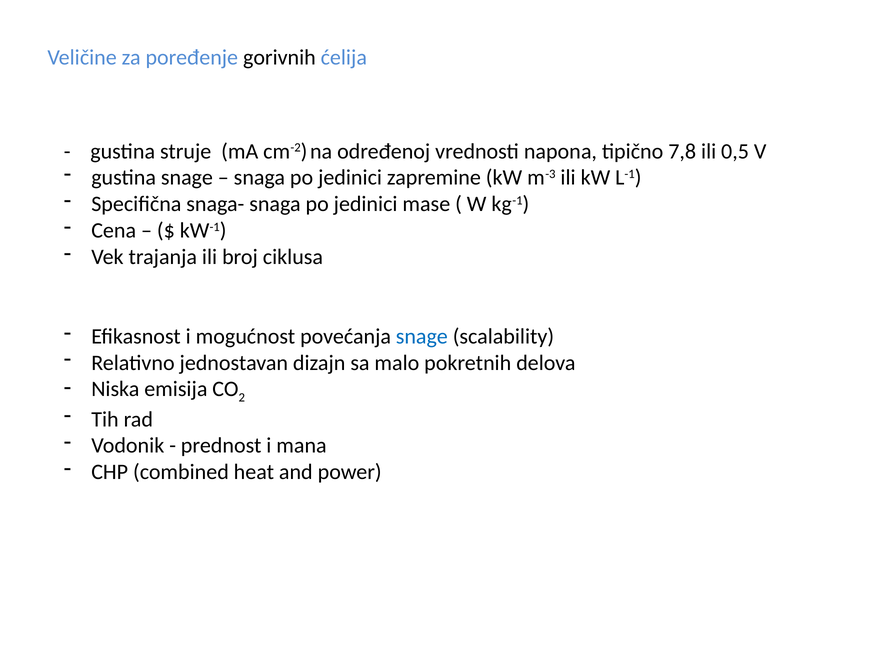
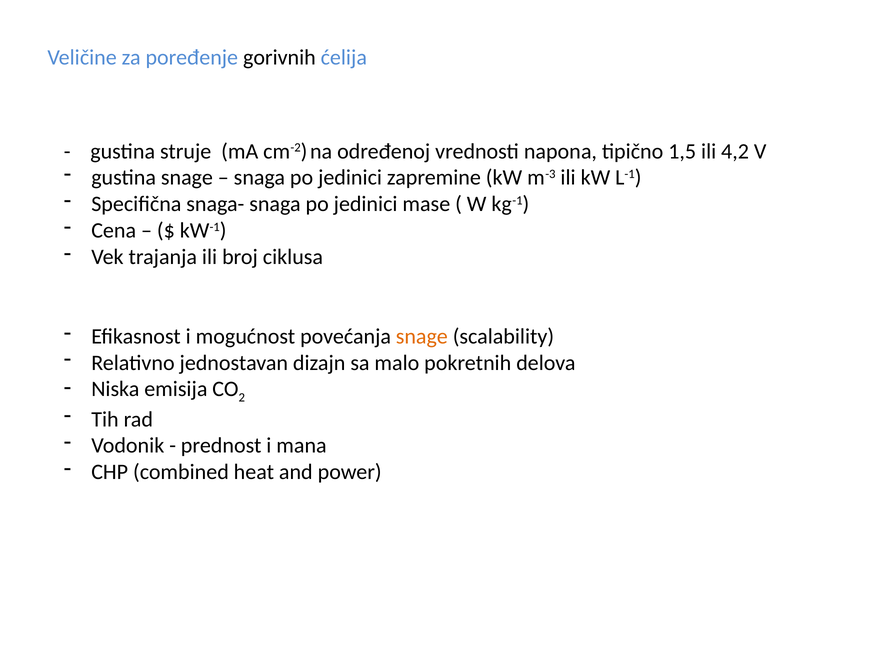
7,8: 7,8 -> 1,5 (682, 151)
0,5: 0,5 -> 4,2 (735, 151)
snage colour: blue -> orange (422, 337)
